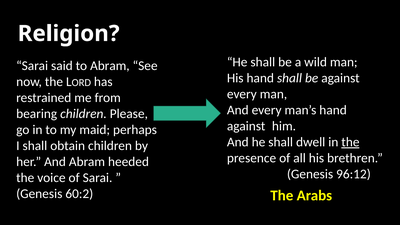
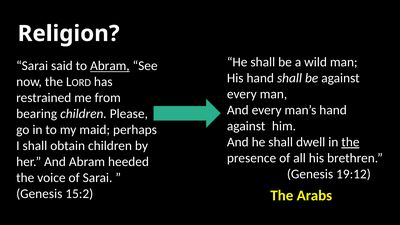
Abram underline: none -> present (110, 66)
96:12: 96:12 -> 19:12 (353, 174)
60:2: 60:2 -> 15:2 (79, 194)
